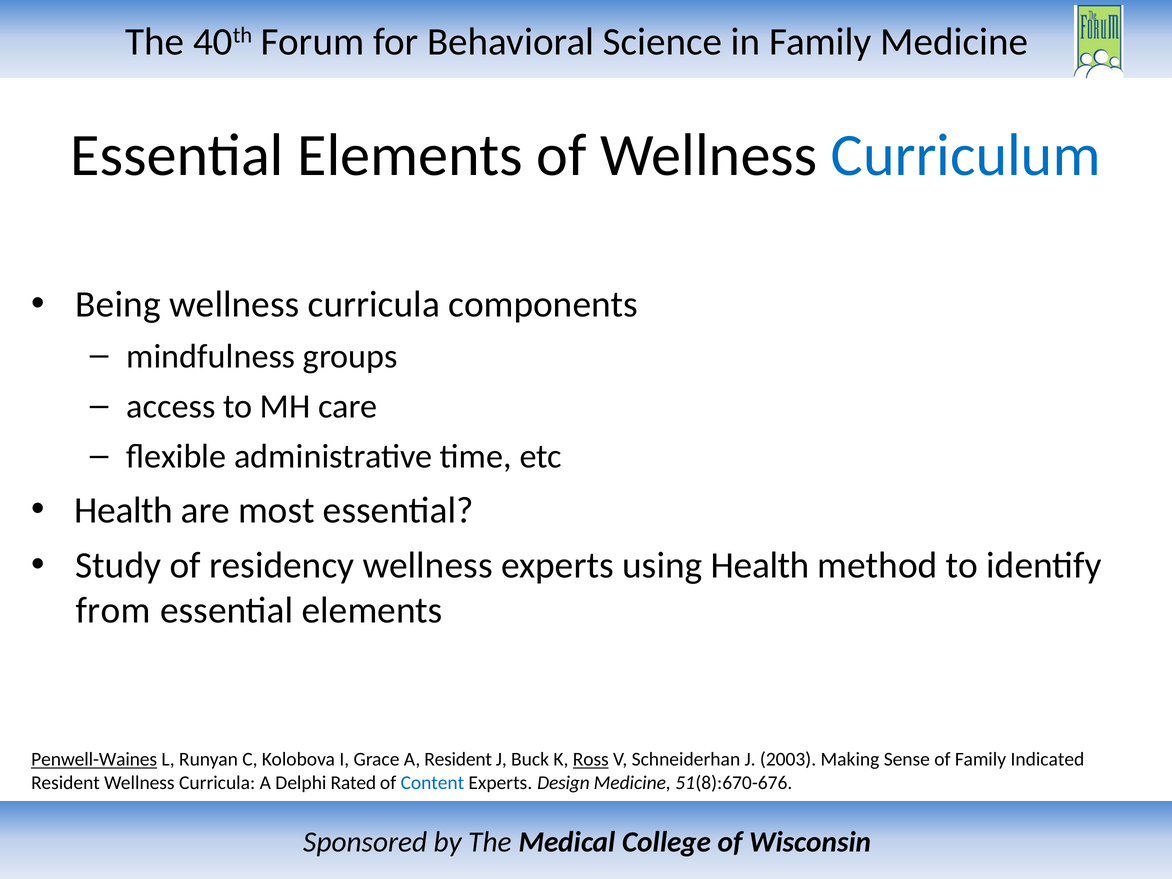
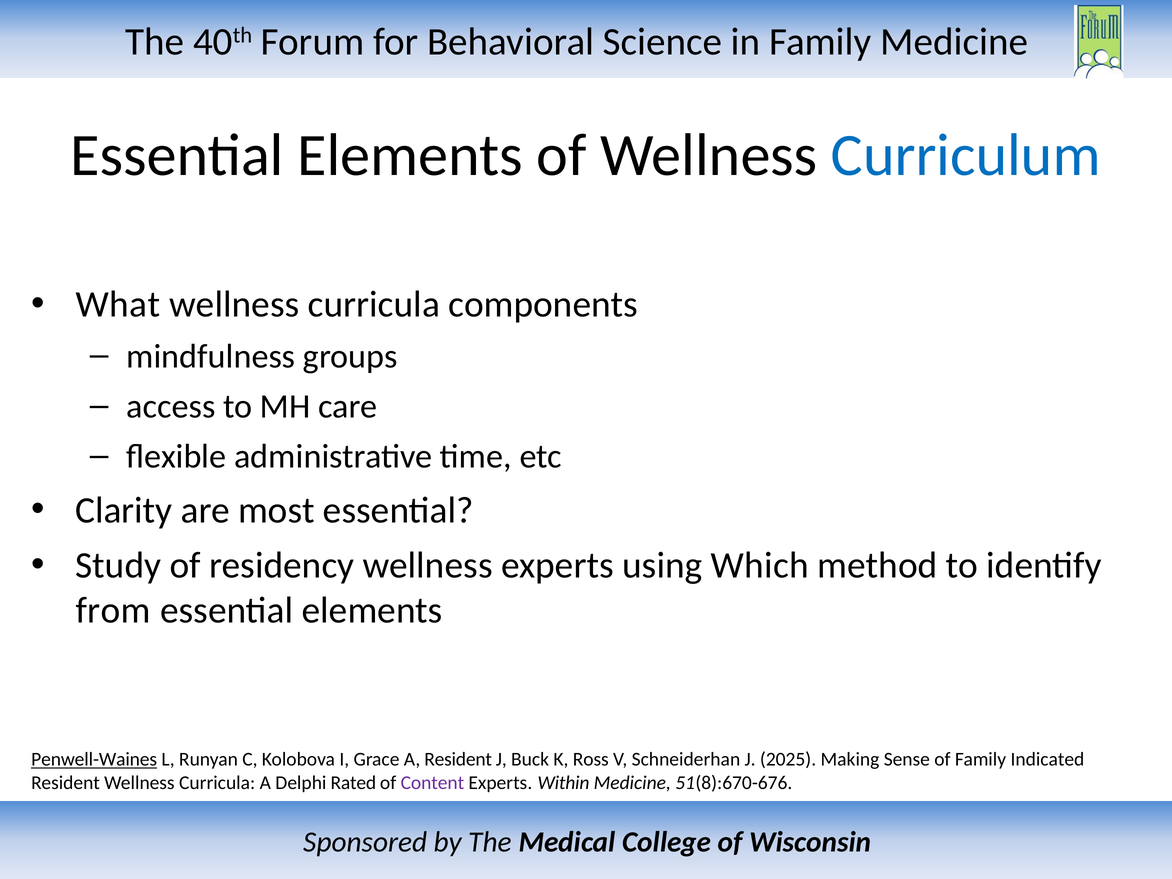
Being: Being -> What (118, 304)
Health: Health -> Clarity (124, 510)
using Health: Health -> Which (760, 566)
Ross underline: present -> none (591, 760)
2003: 2003 -> 2025 (788, 760)
Content colour: blue -> purple (432, 783)
Design: Design -> Within (563, 783)
